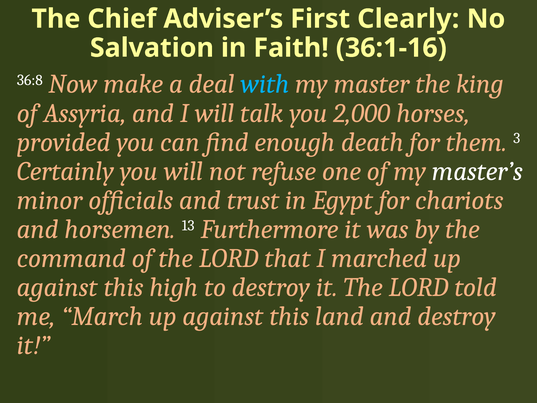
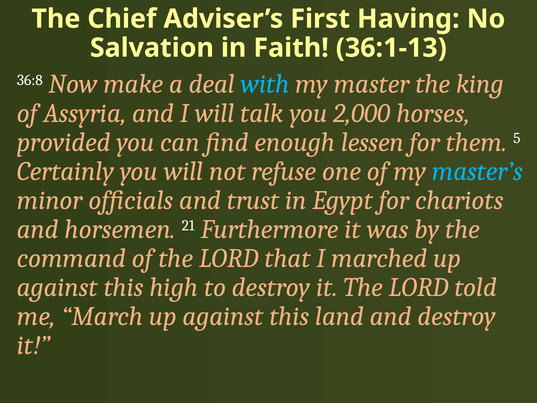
Clearly: Clearly -> Having (408, 19)
36:1-16: 36:1-16 -> 36:1-13 (391, 48)
death: death -> lessen (372, 142)
3: 3 -> 5 (517, 138)
master’s colour: white -> light blue (477, 171)
13: 13 -> 21 (188, 225)
